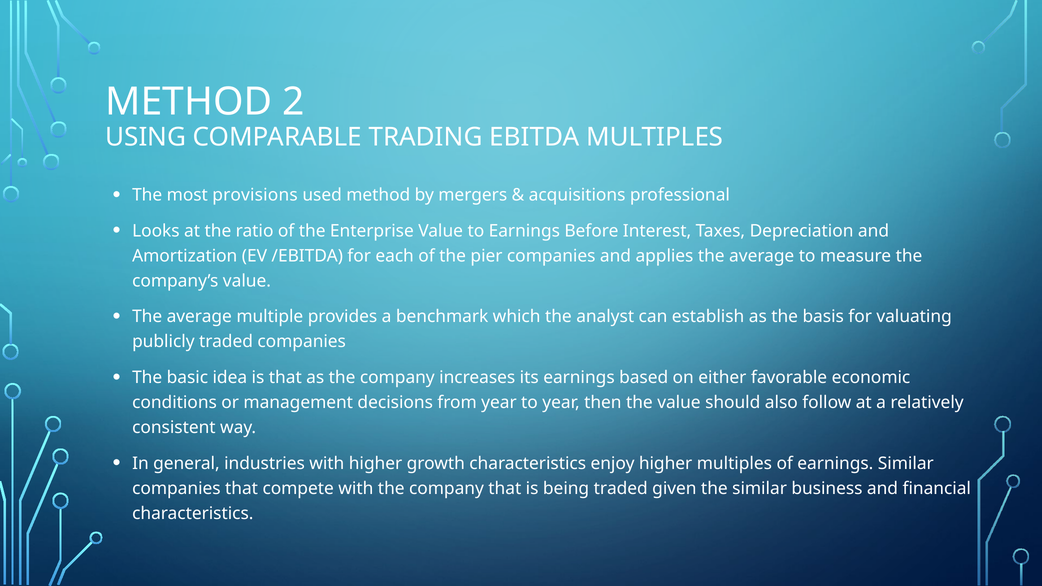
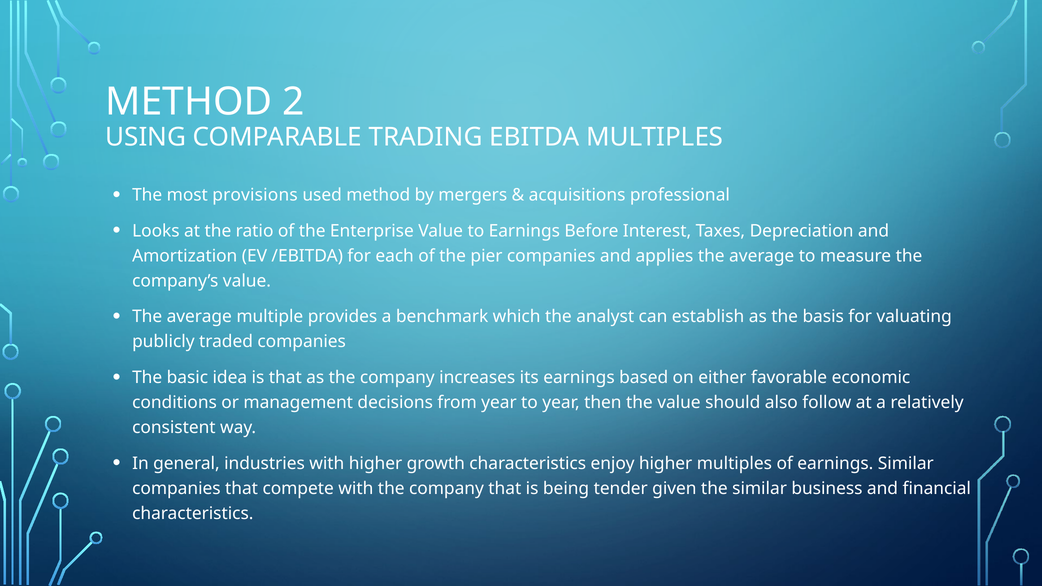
being traded: traded -> tender (621, 488)
